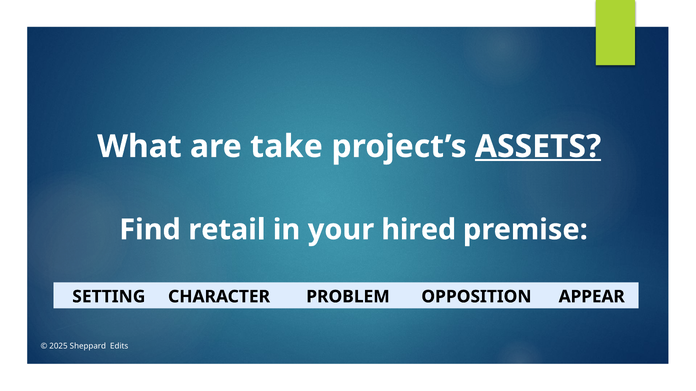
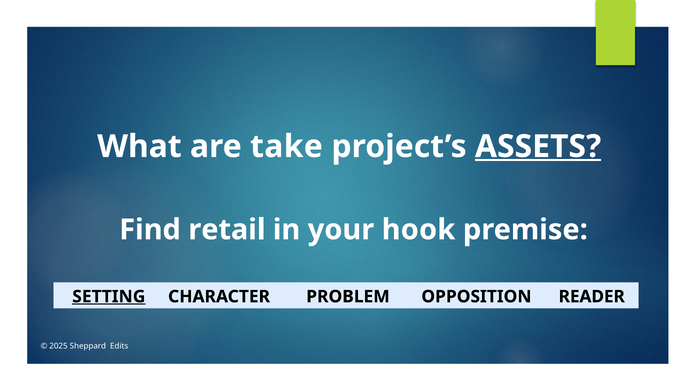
hired: hired -> hook (418, 230)
SETTING underline: none -> present (109, 297)
APPEAR: APPEAR -> READER (592, 297)
